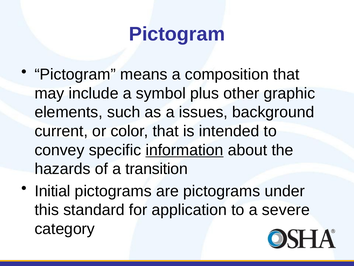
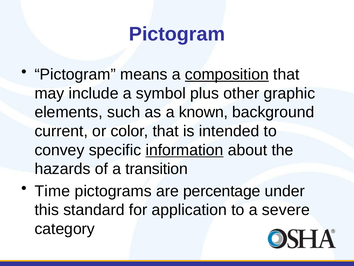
composition underline: none -> present (227, 74)
issues: issues -> known (203, 112)
Initial: Initial -> Time (52, 191)
are pictograms: pictograms -> percentage (222, 191)
